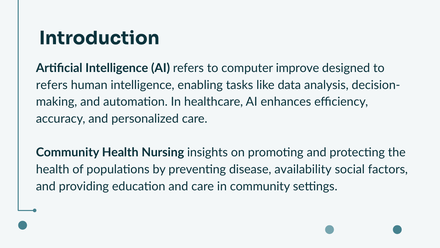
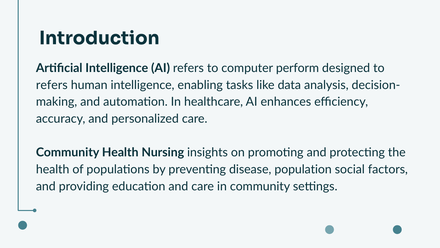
improve: improve -> perform (297, 68)
availability: availability -> population (303, 169)
